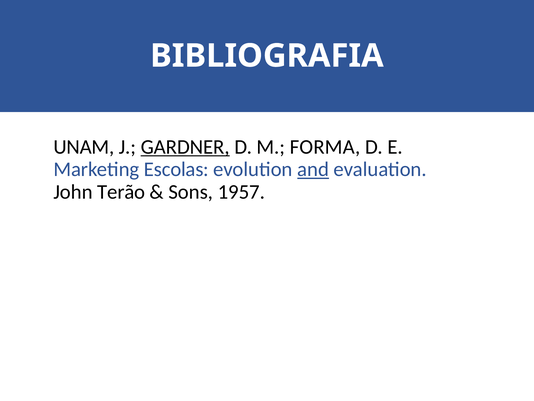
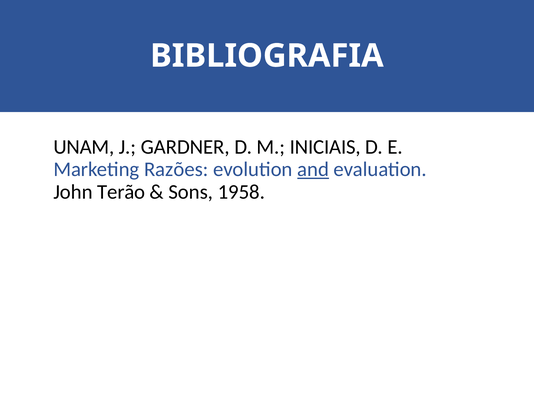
GARDNER underline: present -> none (185, 147)
FORMA: FORMA -> INICIAIS (325, 147)
Escolas: Escolas -> Razões (176, 169)
1957: 1957 -> 1958 (241, 192)
